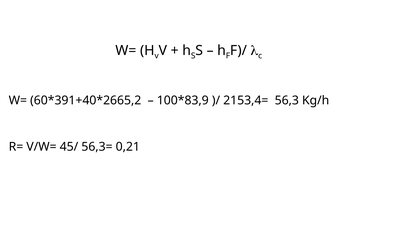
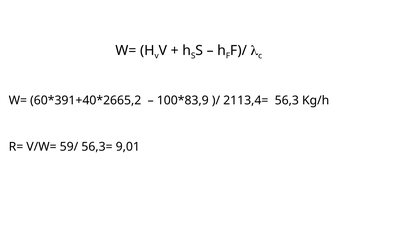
2153,4=: 2153,4= -> 2113,4= (246, 100)
45/: 45/ -> 59/ (69, 147)
0,21: 0,21 -> 9,01 (128, 147)
